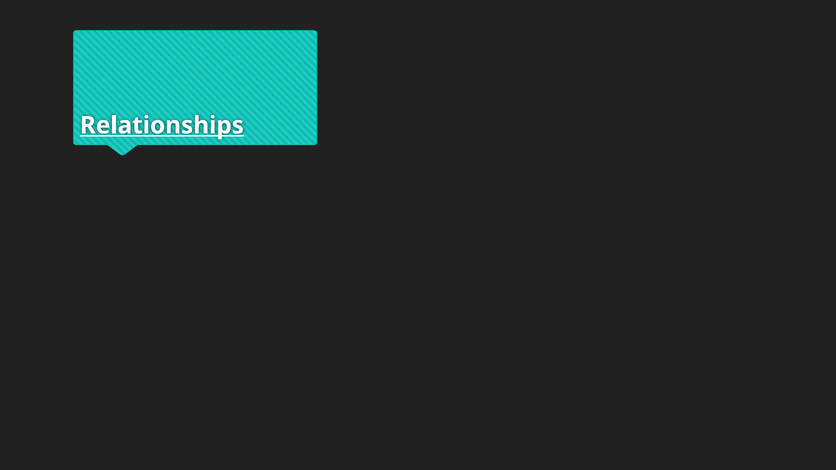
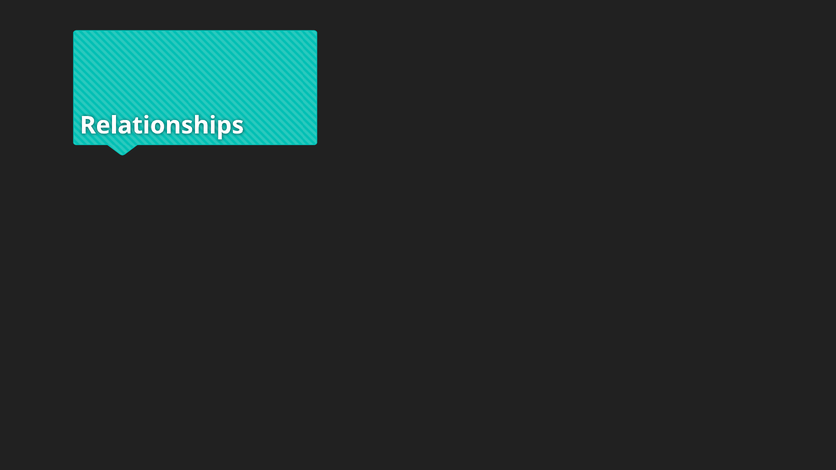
Relationships underline: present -> none (162, 125)
